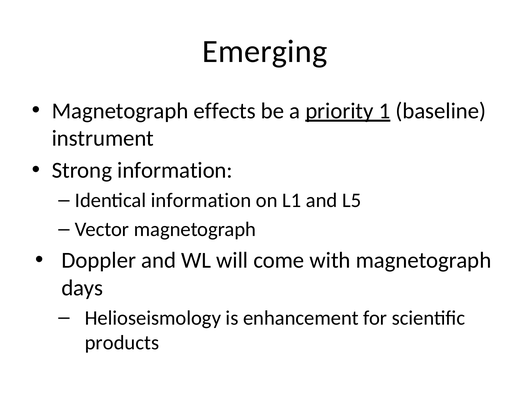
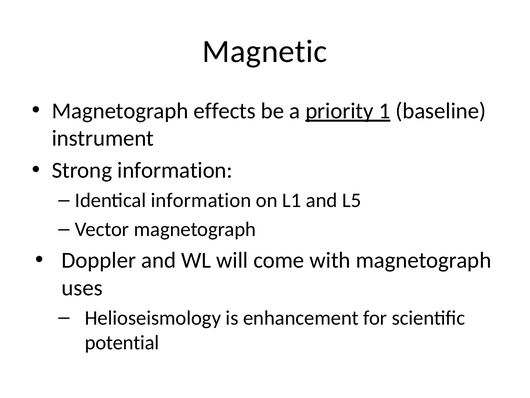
Emerging: Emerging -> Magnetic (265, 51)
days: days -> uses (82, 287)
products: products -> potential (122, 342)
